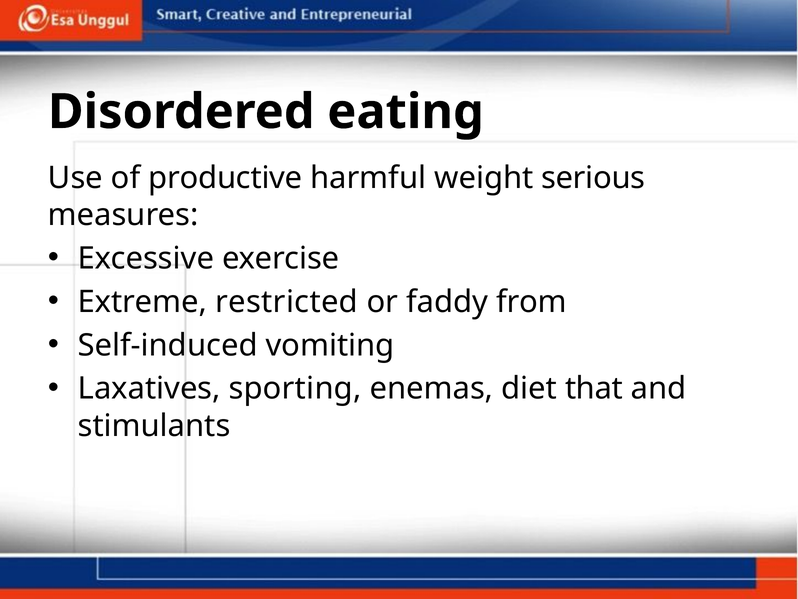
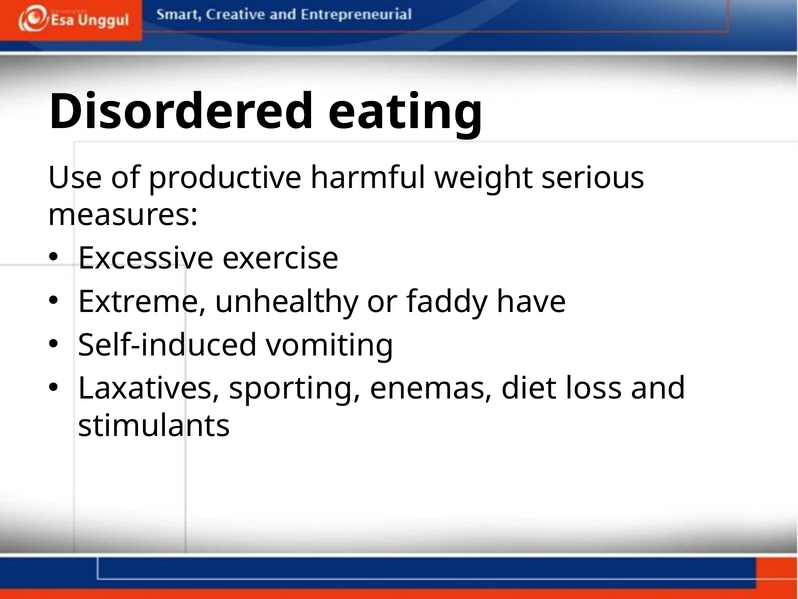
restricted: restricted -> unhealthy (287, 302)
from: from -> have (531, 302)
that: that -> loss (594, 388)
